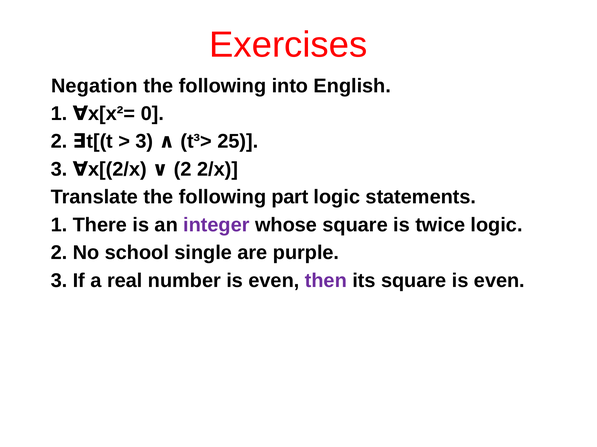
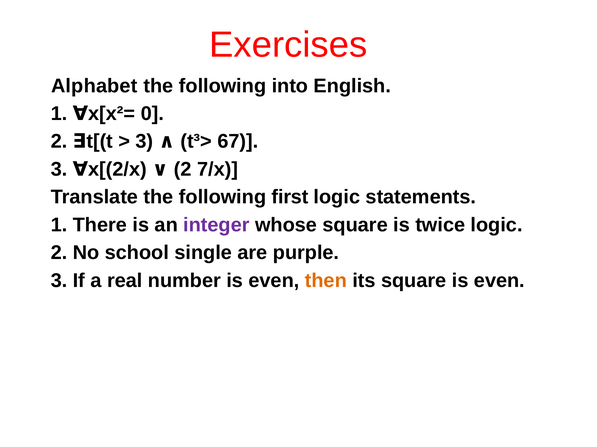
Negation: Negation -> Alphabet (94, 86)
25: 25 -> 67 (238, 142)
2/x: 2/x -> 7/x (218, 170)
part: part -> ﬁrst (290, 197)
then colour: purple -> orange (326, 281)
